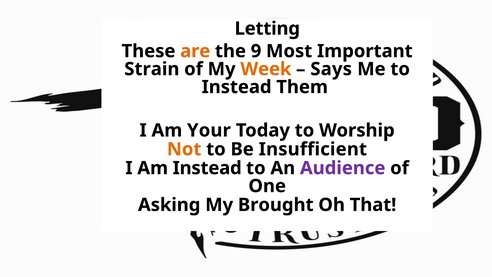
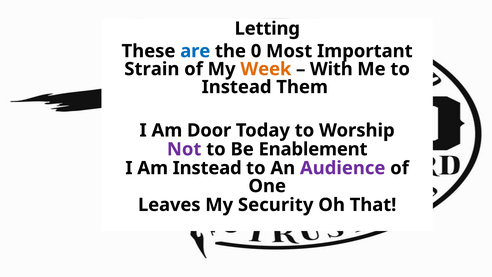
are colour: orange -> blue (195, 51)
9: 9 -> 0 (256, 51)
Says: Says -> With (331, 69)
Your: Your -> Door (209, 130)
Not colour: orange -> purple (184, 149)
Insufficient: Insufficient -> Enablement (313, 149)
Asking: Asking -> Leaves (169, 205)
Brought: Brought -> Security (276, 205)
